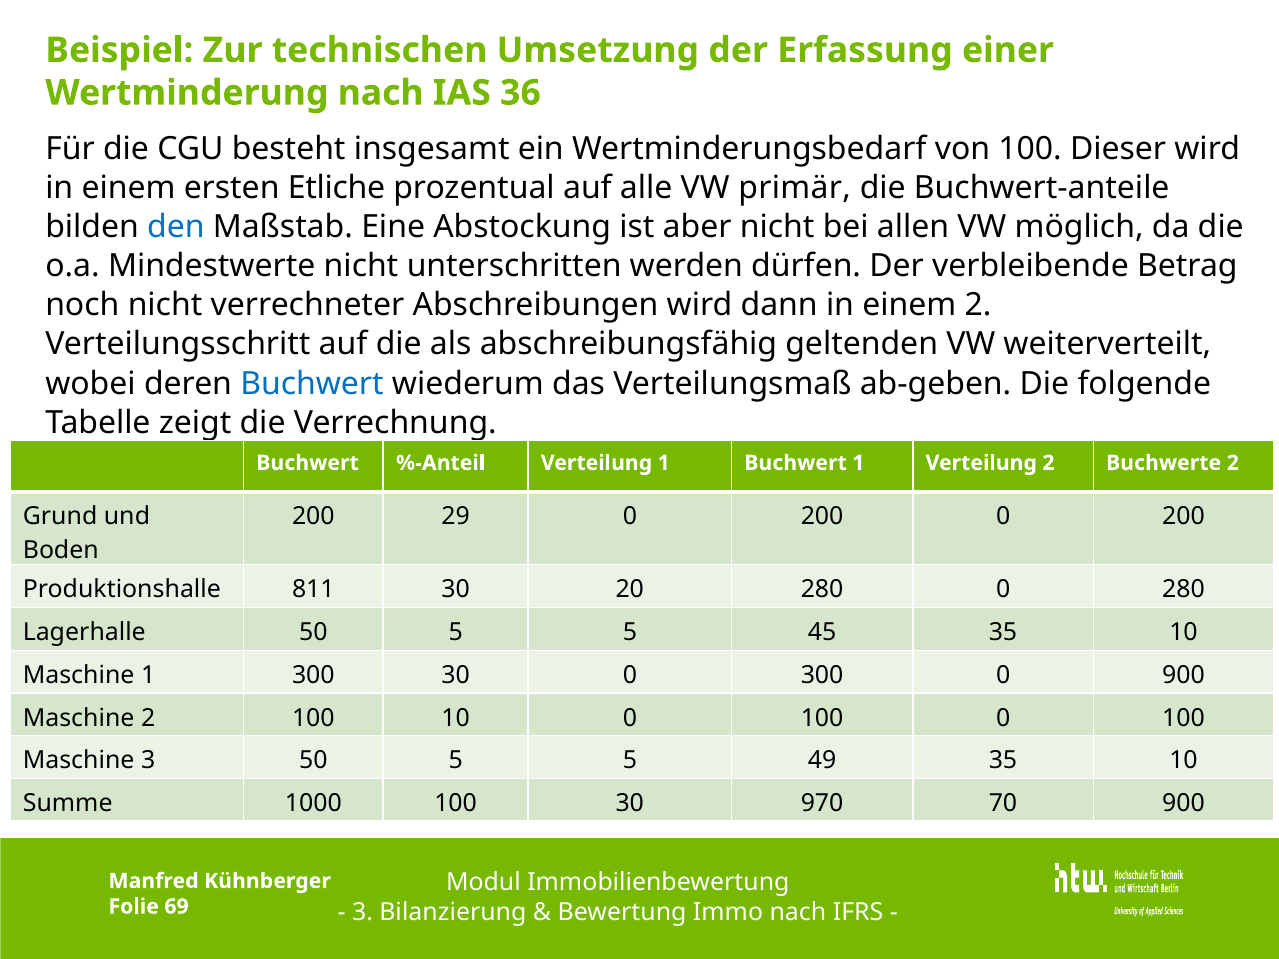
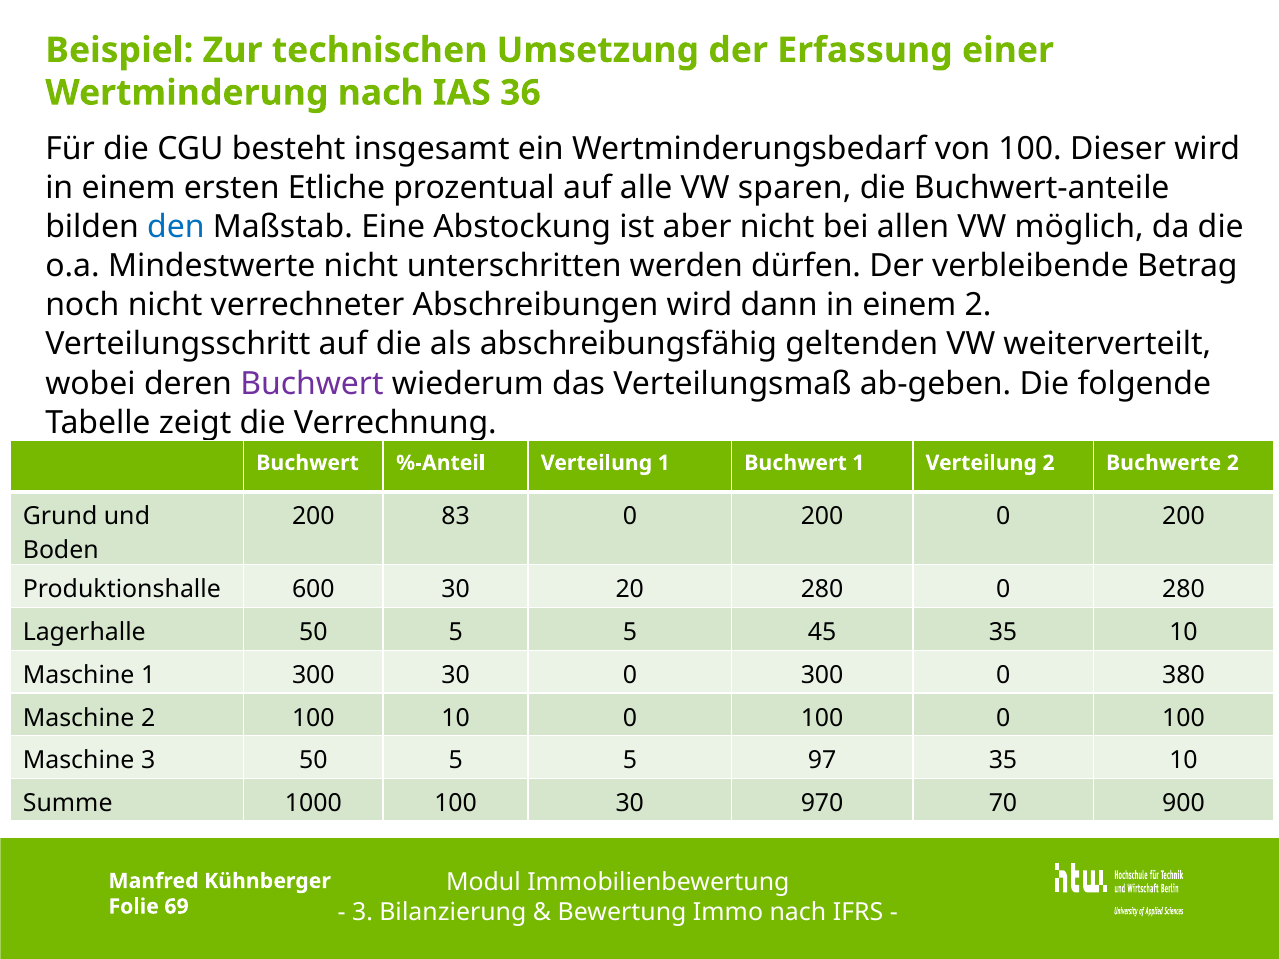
primär: primär -> sparen (795, 188)
Buchwert colour: blue -> purple (312, 384)
29: 29 -> 83 (456, 517)
811: 811 -> 600 (313, 589)
0 900: 900 -> 380 (1184, 675)
49: 49 -> 97 (822, 761)
